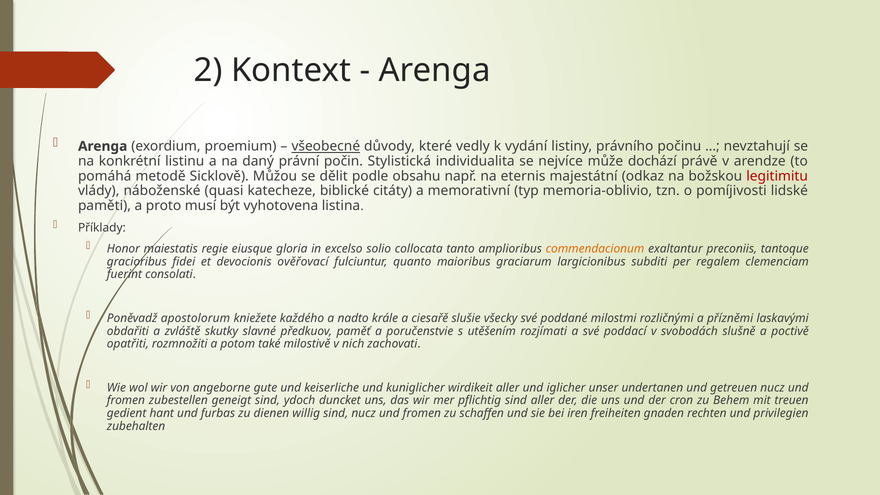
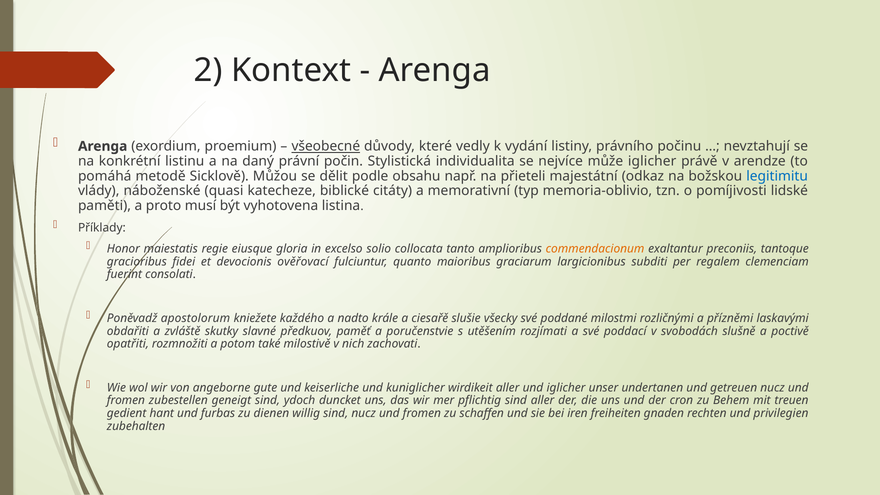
může dochází: dochází -> iglicher (652, 161)
eternis: eternis -> přieteli (523, 176)
legitimitu colour: red -> blue (777, 176)
